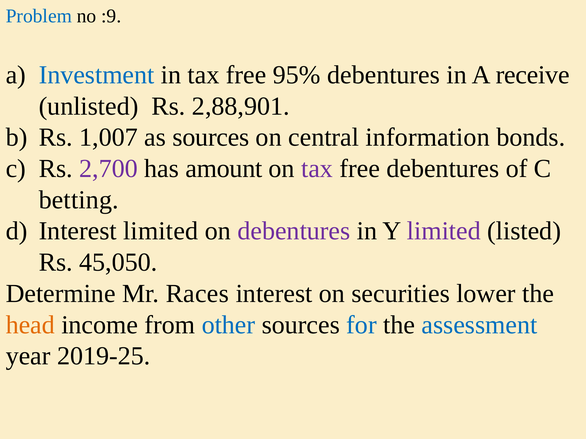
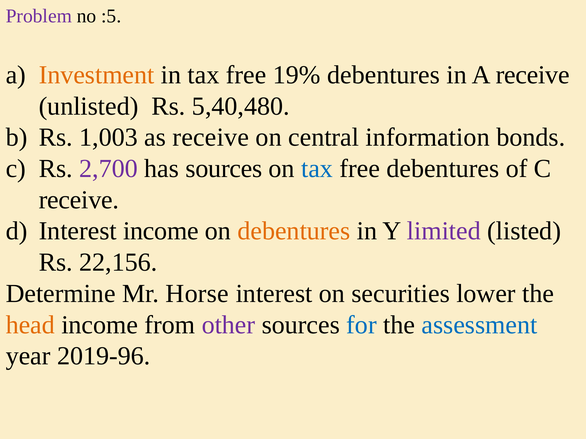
Problem colour: blue -> purple (39, 16)
:9: :9 -> :5 (111, 16)
Investment colour: blue -> orange (97, 75)
95%: 95% -> 19% (297, 75)
2,88,901: 2,88,901 -> 5,40,480 (241, 106)
1,007: 1,007 -> 1,003 (108, 138)
as sources: sources -> receive (211, 138)
has amount: amount -> sources (224, 169)
tax colour: purple -> blue (317, 169)
betting: betting -> receive (79, 200)
Interest limited: limited -> income (161, 231)
debentures colour: purple -> orange (294, 231)
45,050: 45,050 -> 22,156 (118, 263)
Races: Races -> Horse (197, 294)
other colour: blue -> purple (228, 325)
2019-25: 2019-25 -> 2019-96 (104, 356)
